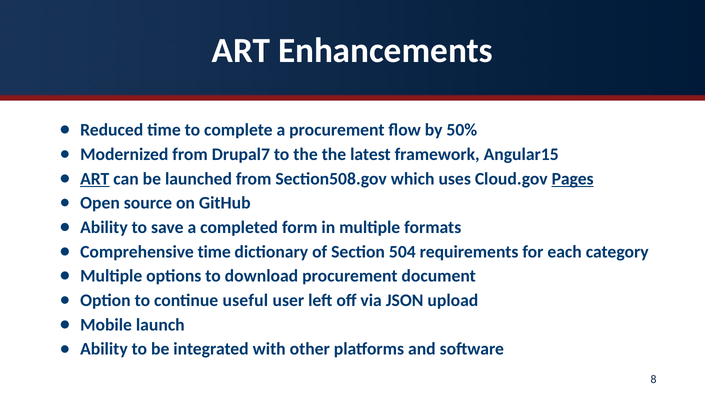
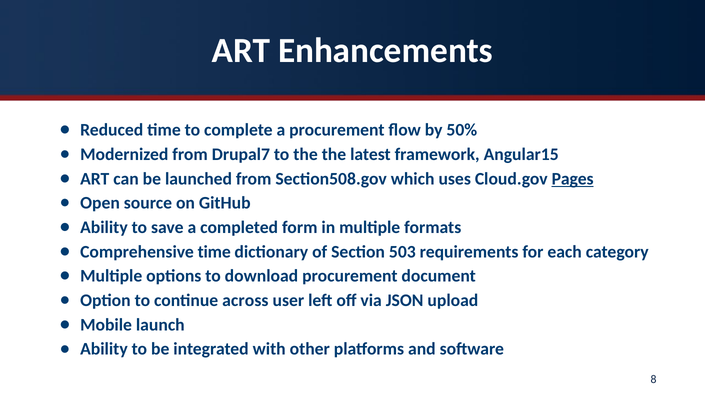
ART underline: present -> none (95, 179)
504: 504 -> 503 (402, 252)
useful: useful -> across (245, 300)
